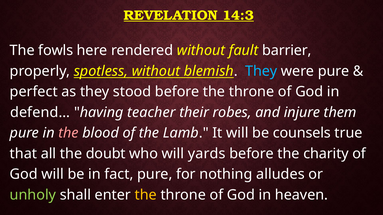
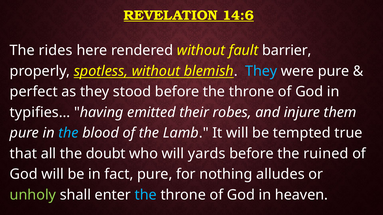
14:3: 14:3 -> 14:6 (238, 15)
fowls: fowls -> rides (56, 51)
defend…: defend… -> typifies… (40, 113)
teacher: teacher -> emitted (151, 113)
the colour: pink -> light blue (68, 133)
counsels: counsels -> tempted (302, 133)
charity: charity -> ruined (326, 154)
the colour: yellow -> light blue (146, 195)
